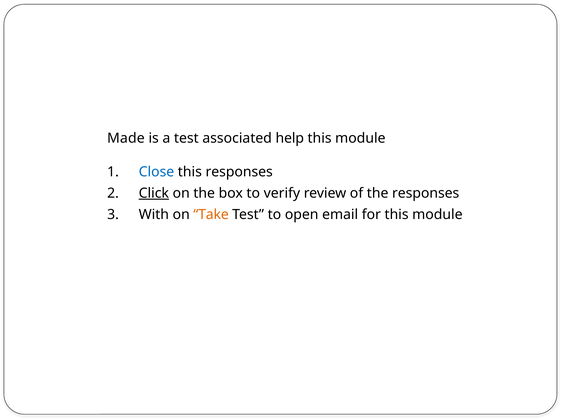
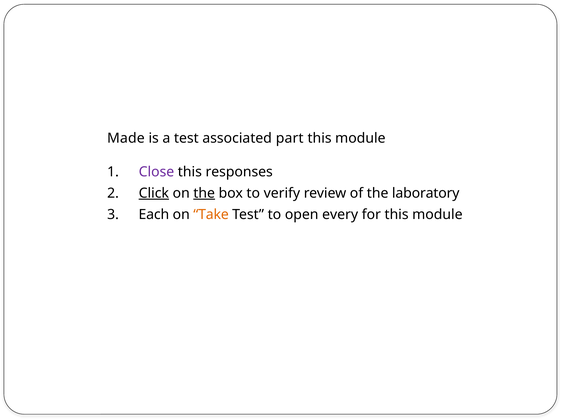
help: help -> part (290, 138)
Close colour: blue -> purple (156, 172)
the underline: none -> present (204, 194)
the responses: responses -> laboratory (426, 194)
With: With -> Each (154, 215)
email: email -> every (340, 215)
